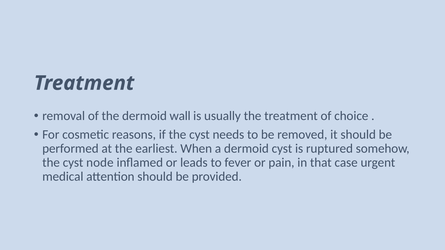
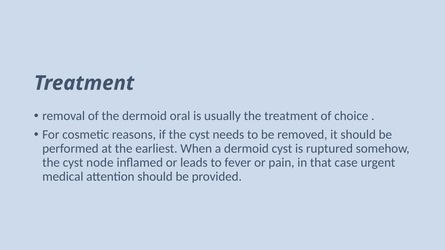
wall: wall -> oral (180, 116)
